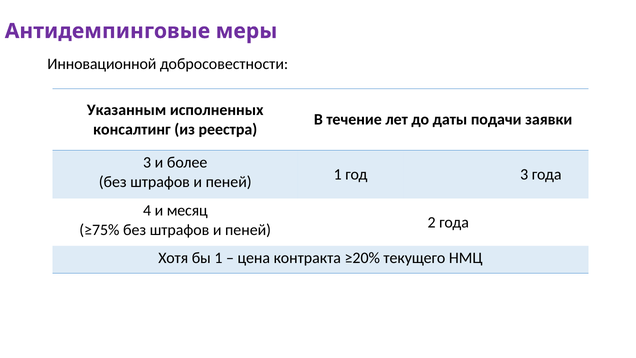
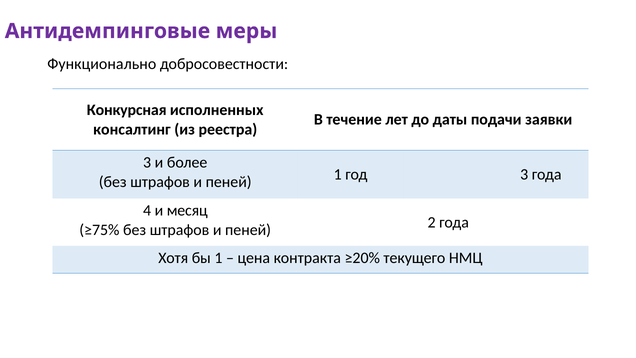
Инновационной: Инновационной -> Функционально (102, 64)
Указанным: Указанным -> Конкурсная (127, 110)
